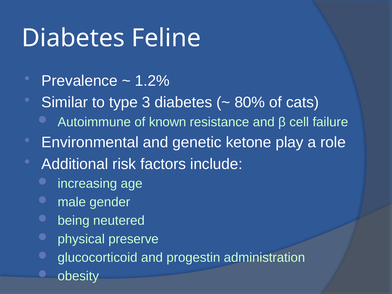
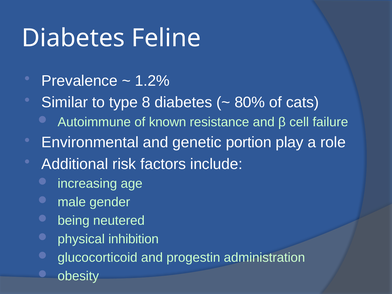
3: 3 -> 8 (146, 102)
ketone: ketone -> portion (249, 142)
preserve: preserve -> inhibition (134, 239)
